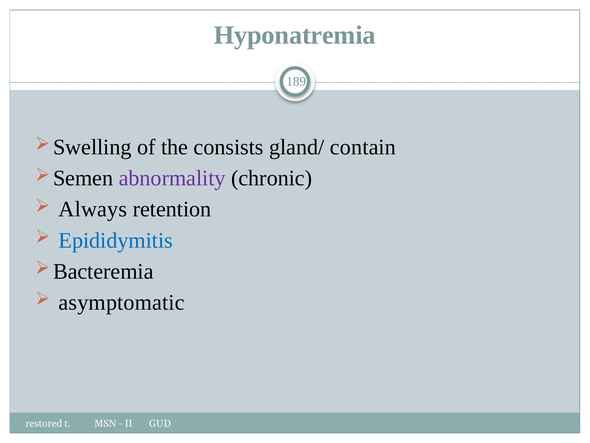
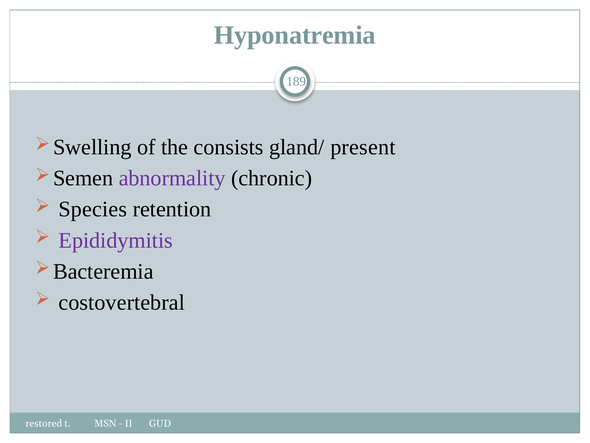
contain: contain -> present (363, 147)
Always: Always -> Species (93, 209)
Epididymitis colour: blue -> purple (116, 240)
asymptomatic: asymptomatic -> costovertebral (122, 302)
